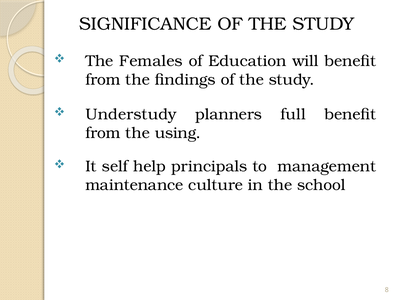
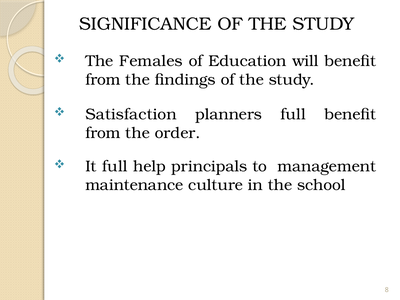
Understudy: Understudy -> Satisfaction (131, 114)
using: using -> order (178, 133)
It self: self -> full (115, 166)
